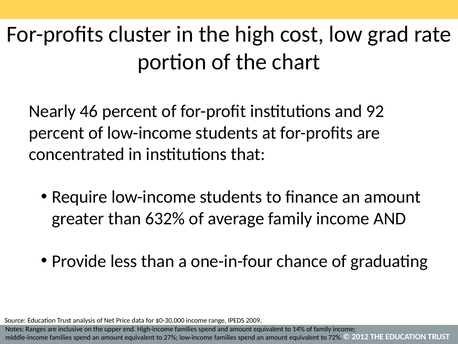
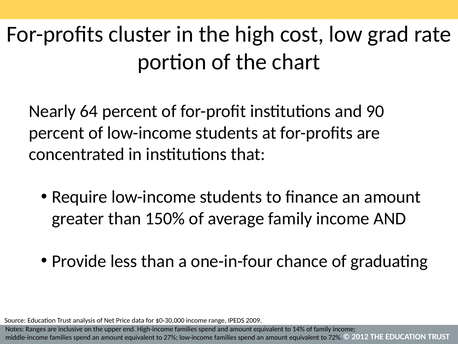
46: 46 -> 64 (89, 111)
92: 92 -> 90 (375, 111)
632%: 632% -> 150% (165, 218)
